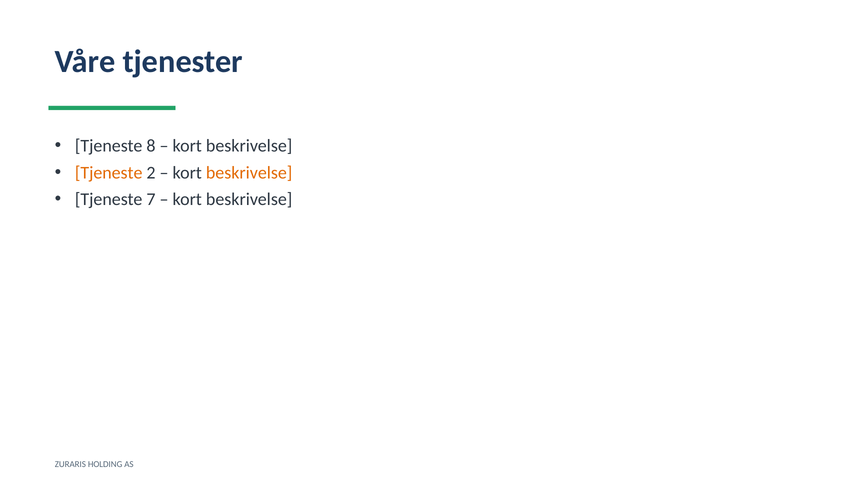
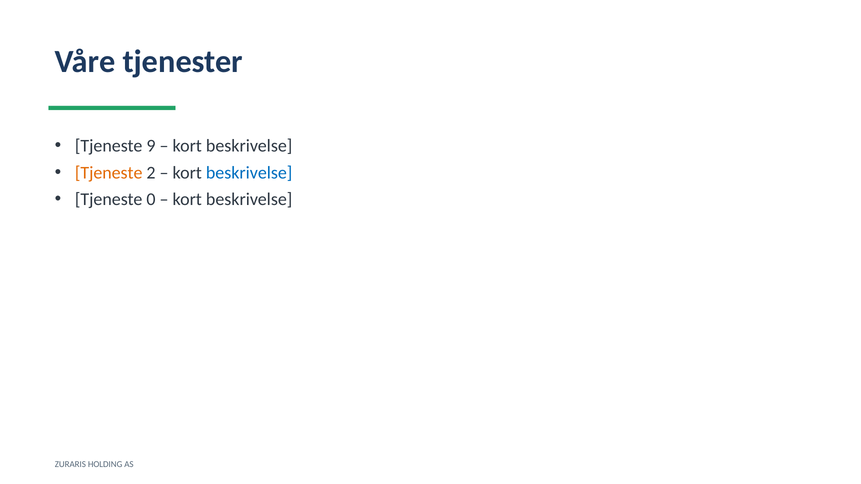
8: 8 -> 9 (151, 146)
beskrivelse colour: orange -> blue (249, 173)
7: 7 -> 0 (151, 200)
